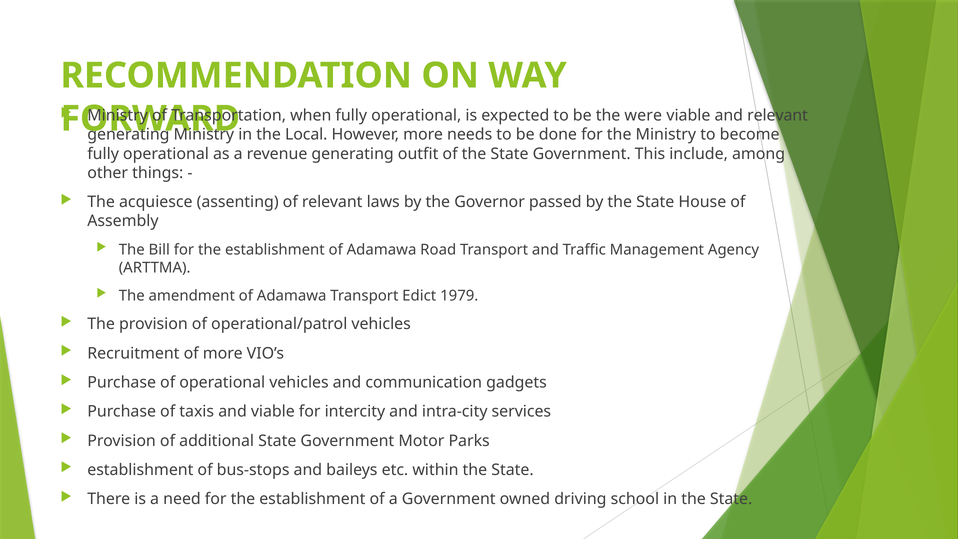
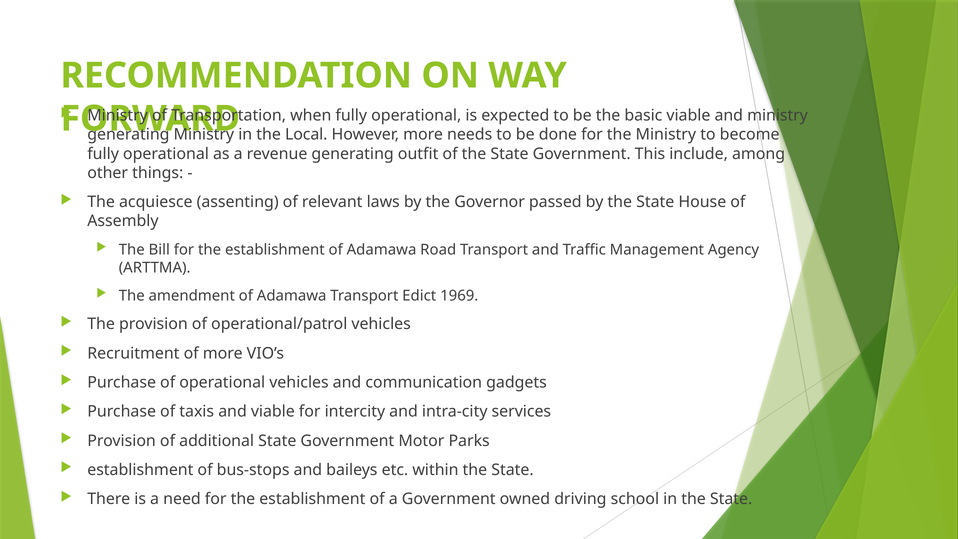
were: were -> basic (643, 115)
and relevant: relevant -> ministry (778, 115)
1979: 1979 -> 1969 (459, 296)
